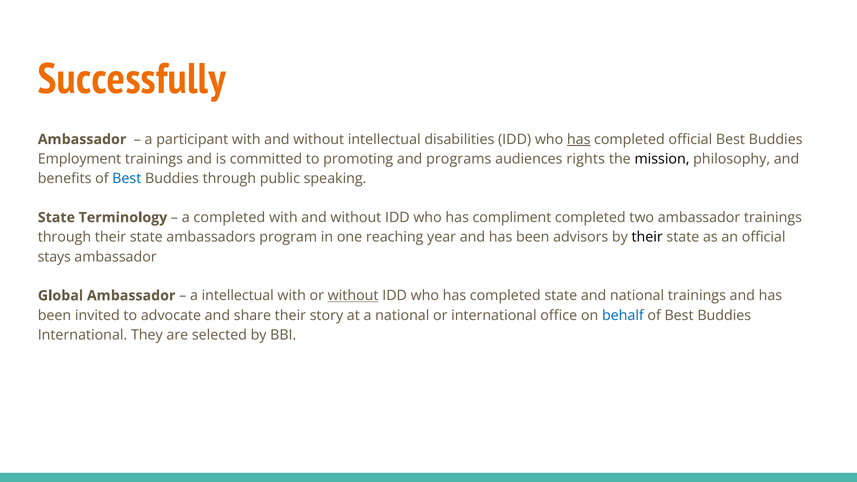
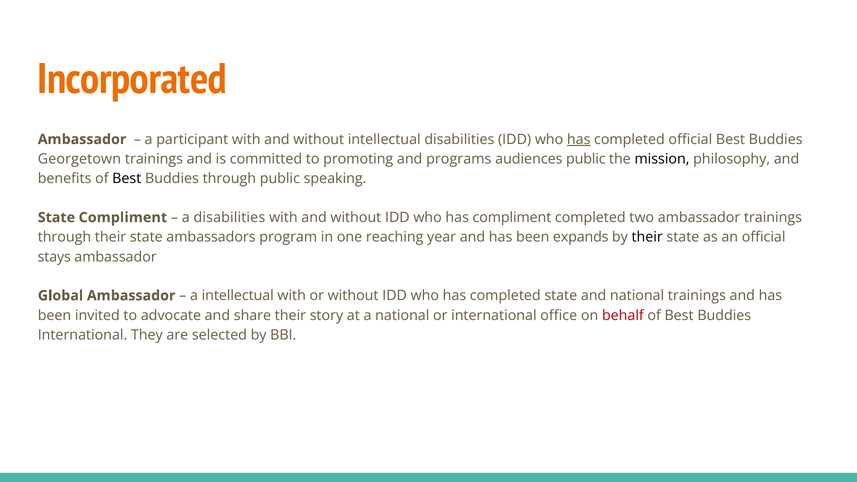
Successfully: Successfully -> Incorporated (132, 79)
Employment: Employment -> Georgetown (79, 159)
audiences rights: rights -> public (586, 159)
Best colour: blue -> black (127, 179)
State Terminology: Terminology -> Compliment (123, 218)
a completed: completed -> disabilities (229, 218)
advisors: advisors -> expands (581, 237)
without underline: present -> none (353, 296)
behalf colour: blue -> red (623, 315)
